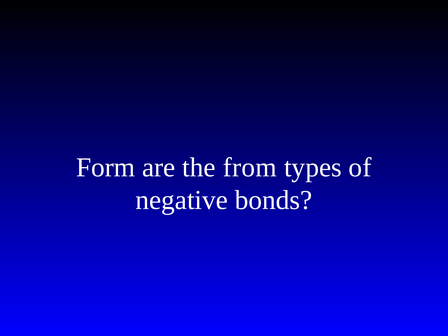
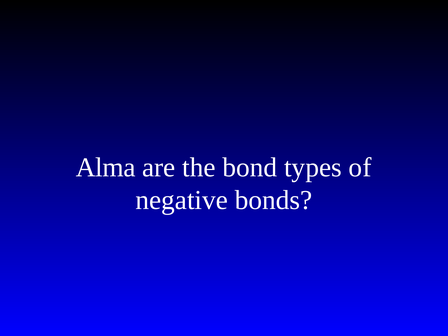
Form: Form -> Alma (106, 167)
from: from -> bond (250, 167)
